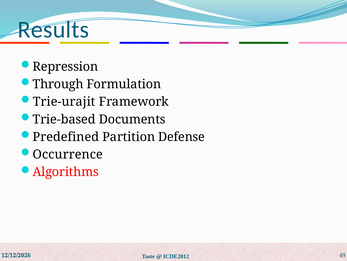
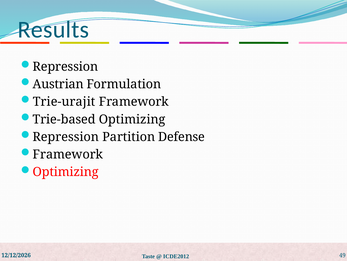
Through: Through -> Austrian (58, 84)
Trie-based Documents: Documents -> Optimizing (132, 119)
Predefined: Predefined -> Repression (66, 137)
Occurrence: Occurrence -> Framework (68, 154)
Algorithms: Algorithms -> Optimizing (66, 172)
